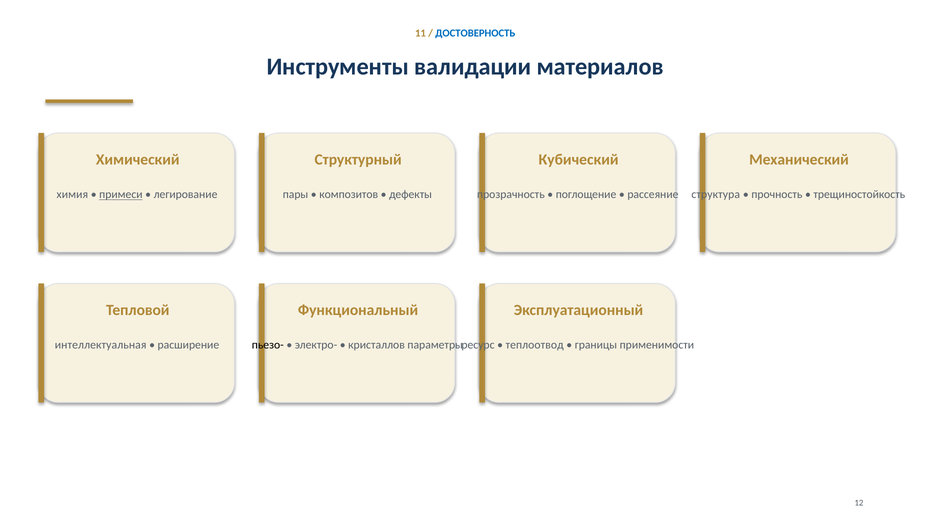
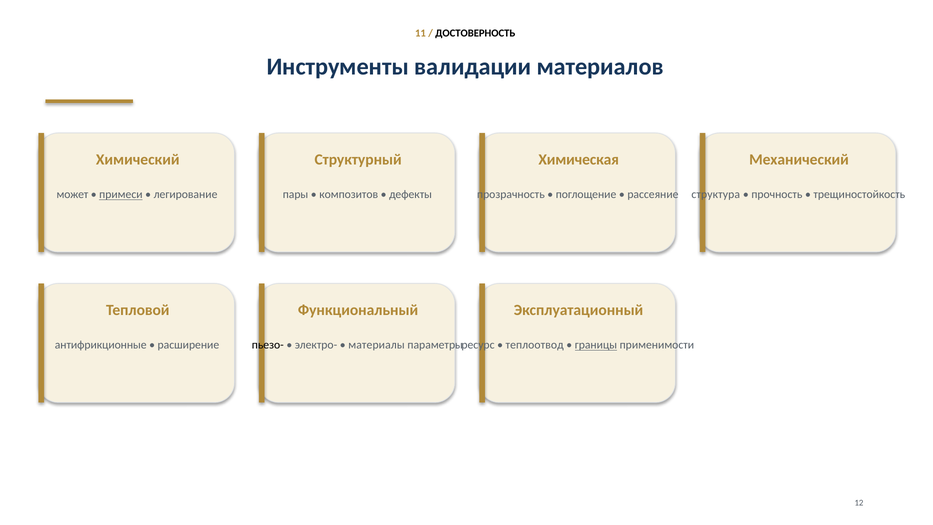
ДОСТОВЕРНОСТЬ colour: blue -> black (475, 33)
Кубический: Кубический -> Химическая (579, 159)
химия: химия -> может (72, 195)
интеллектуальная: интеллектуальная -> антифрикционные (101, 345)
кристаллов: кристаллов -> материалы (376, 345)
границы underline: none -> present (596, 345)
